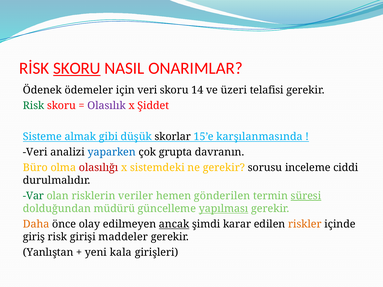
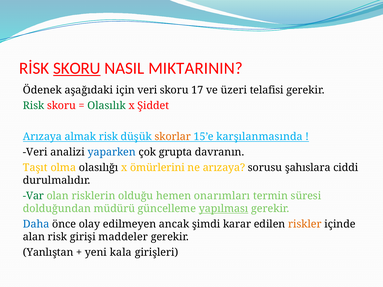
ONARIMLAR: ONARIMLAR -> MIKTARININ (196, 68)
ödemeler: ödemeler -> aşağıdaki (89, 90)
14: 14 -> 17 (197, 90)
Olasılık colour: purple -> green (107, 106)
Sisteme: Sisteme -> Arızaya (42, 137)
almak gibi: gibi -> risk (108, 137)
skorlar colour: black -> orange (173, 137)
Büro: Büro -> Taşıt (35, 168)
olasılığı colour: red -> black (99, 168)
sistemdeki: sistemdeki -> ömürlerini (157, 168)
ne gerekir: gerekir -> arızaya (224, 168)
inceleme: inceleme -> şahıslara (308, 168)
veriler: veriler -> olduğu (136, 196)
gönderilen: gönderilen -> onarımları (222, 196)
süresi underline: present -> none (306, 196)
Daha colour: orange -> blue (36, 224)
ancak underline: present -> none (174, 224)
giriş: giriş -> alan (34, 237)
